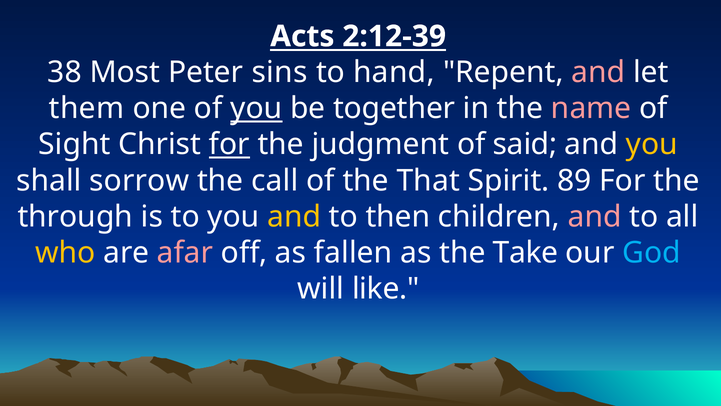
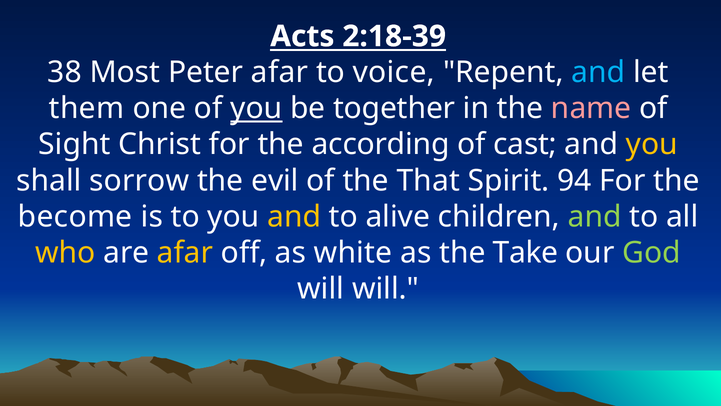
2:12-39: 2:12-39 -> 2:18-39 (394, 36)
Peter sins: sins -> afar (280, 72)
hand: hand -> voice (394, 72)
and colour: pink -> light blue (598, 72)
for underline: present -> none (229, 144)
judgment: judgment -> according (381, 144)
said: said -> cast (525, 144)
call: call -> evil (275, 180)
89: 89 -> 94 (574, 180)
through: through -> become (75, 216)
then: then -> alive (398, 216)
and colour: pink -> light green (595, 216)
afar colour: pink -> yellow (185, 253)
fallen: fallen -> white (353, 253)
God colour: light blue -> light green (651, 253)
will like: like -> will (386, 289)
